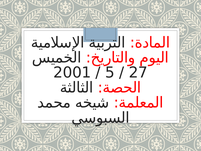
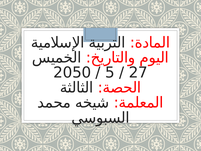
2001: 2001 -> 2050 (72, 72)
